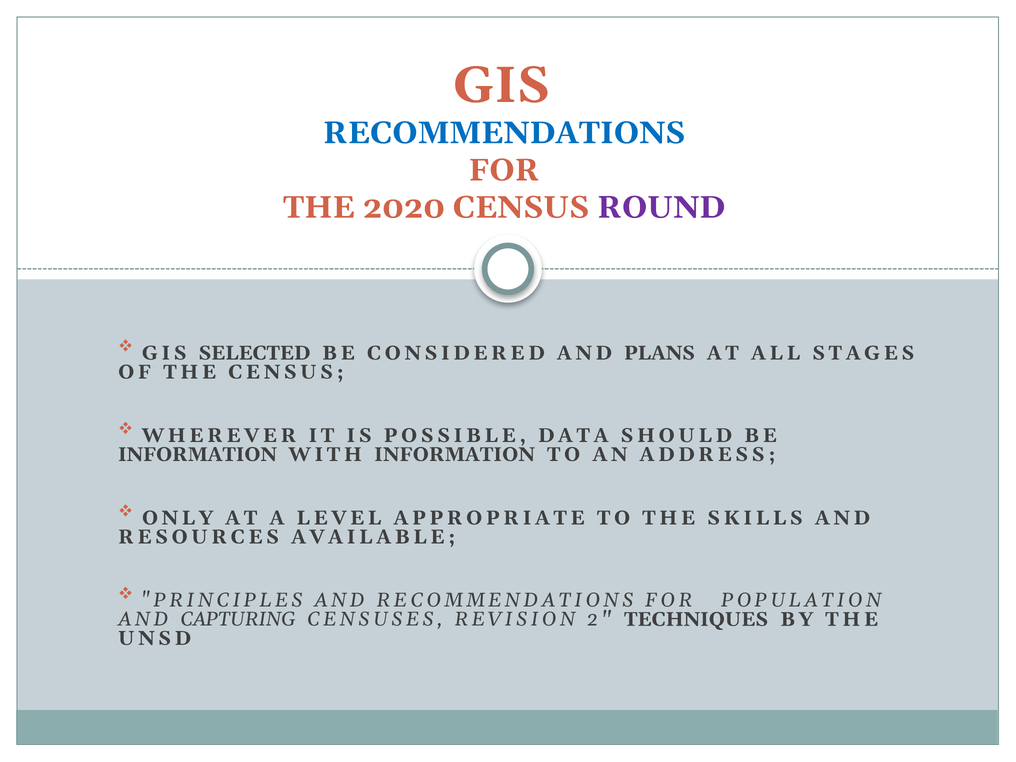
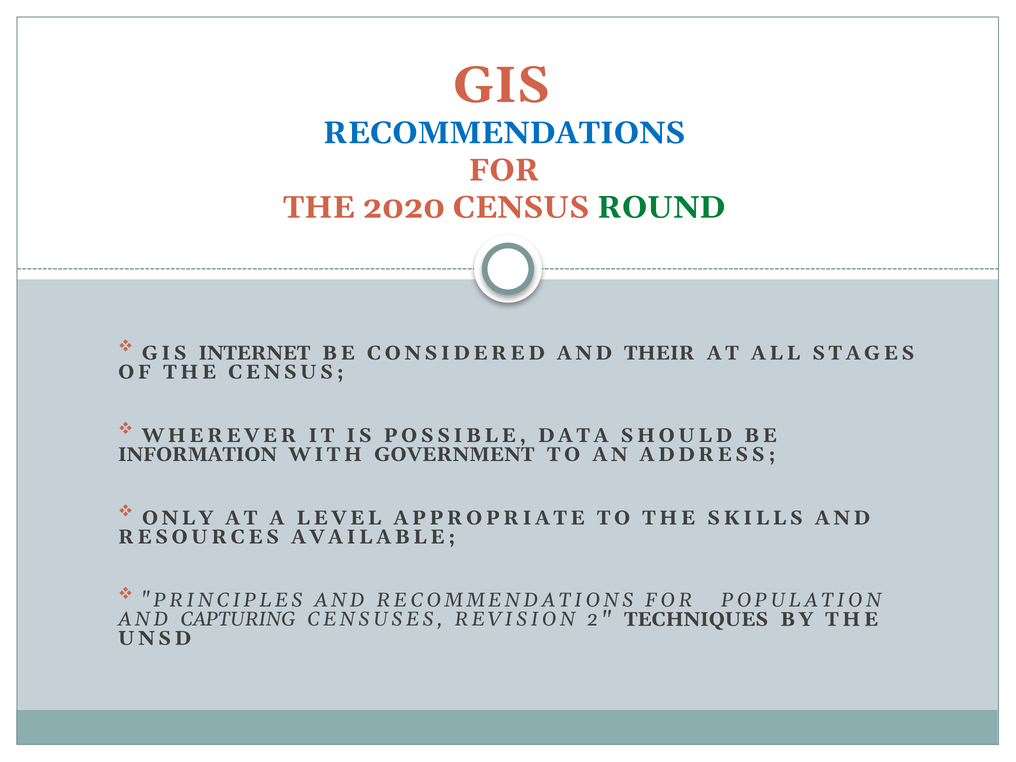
ROUND colour: purple -> green (661, 207)
SELECTED: SELECTED -> INTERNET (254, 353)
PLANS: PLANS -> THEIR (659, 353)
WITH INFORMATION: INFORMATION -> GOVERNMENT (454, 454)
